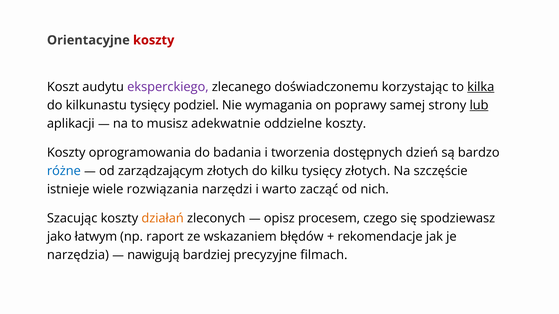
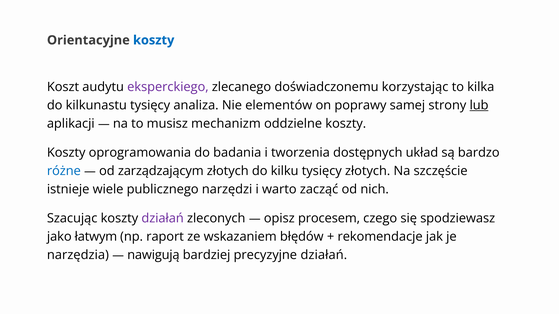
koszty colour: red -> blue (154, 40)
kilka underline: present -> none (481, 87)
podziel: podziel -> analiza (196, 105)
wymagania: wymagania -> elementów (279, 105)
adekwatnie: adekwatnie -> mechanizm (226, 124)
dzień: dzień -> układ (422, 153)
rozwiązania: rozwiązania -> publicznego (163, 190)
działań colour: orange -> purple (163, 219)
precyzyjne filmach: filmach -> działań (324, 255)
